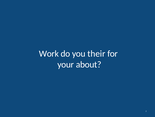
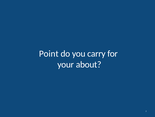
Work: Work -> Point (49, 53)
their: their -> carry (96, 53)
